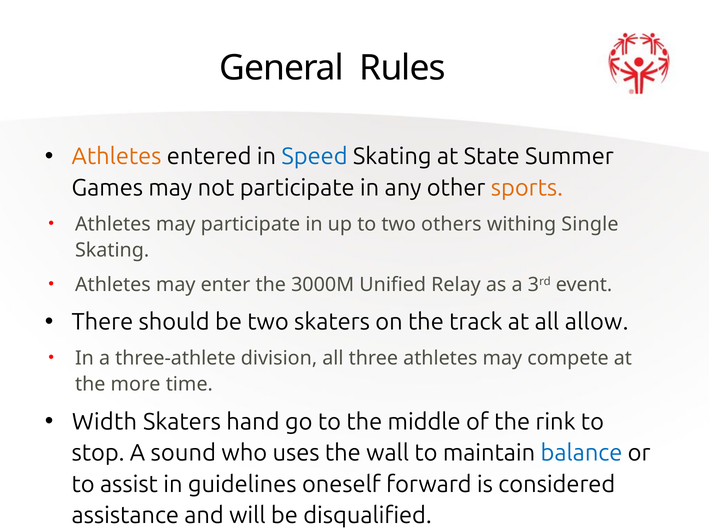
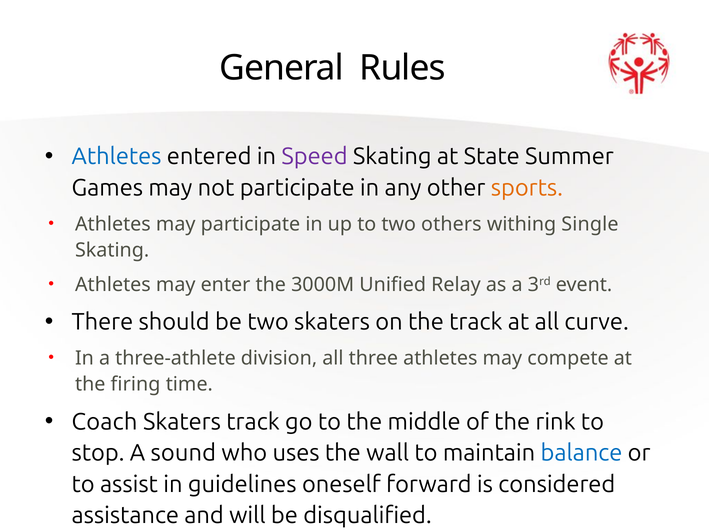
Athletes colour: orange -> blue (117, 156)
Speed colour: blue -> purple (315, 156)
allow: allow -> curve (597, 322)
more: more -> firing (136, 384)
Width: Width -> Coach (105, 422)
Skaters hand: hand -> track (253, 422)
